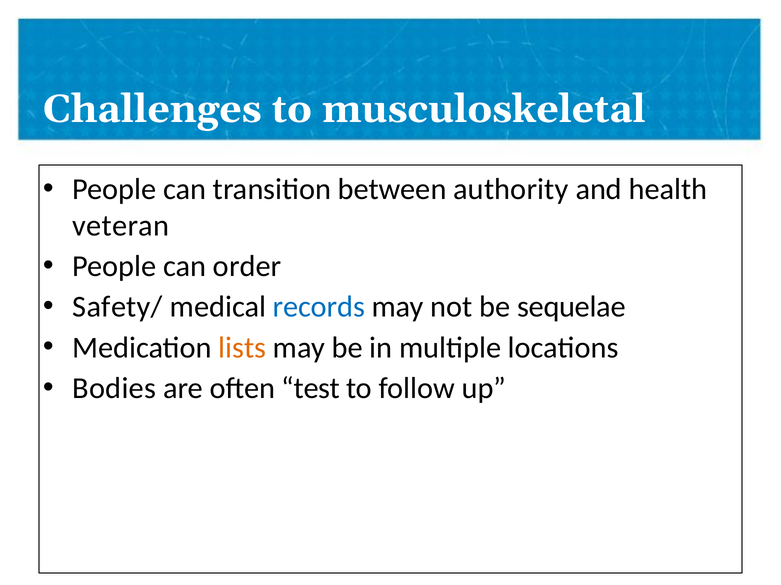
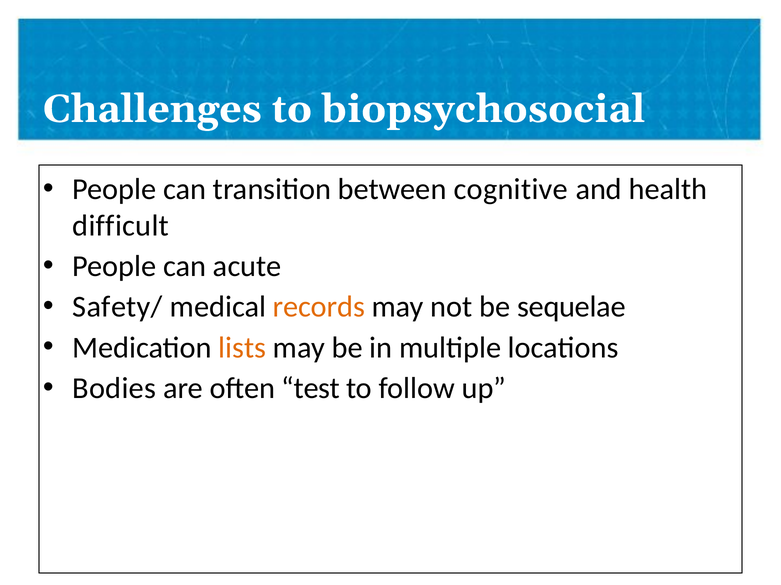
musculoskeletal: musculoskeletal -> biopsychosocial (484, 109)
authority: authority -> cognitive (511, 189)
veteran: veteran -> difficult (121, 226)
order: order -> acute (247, 267)
records colour: blue -> orange (319, 307)
